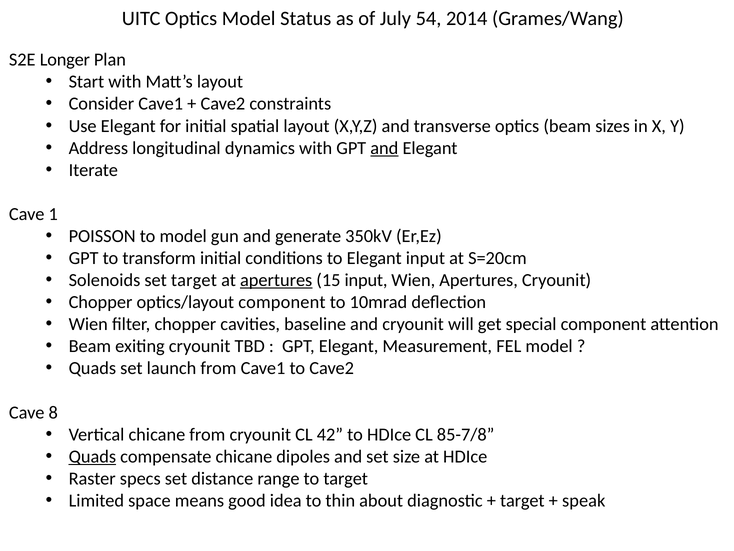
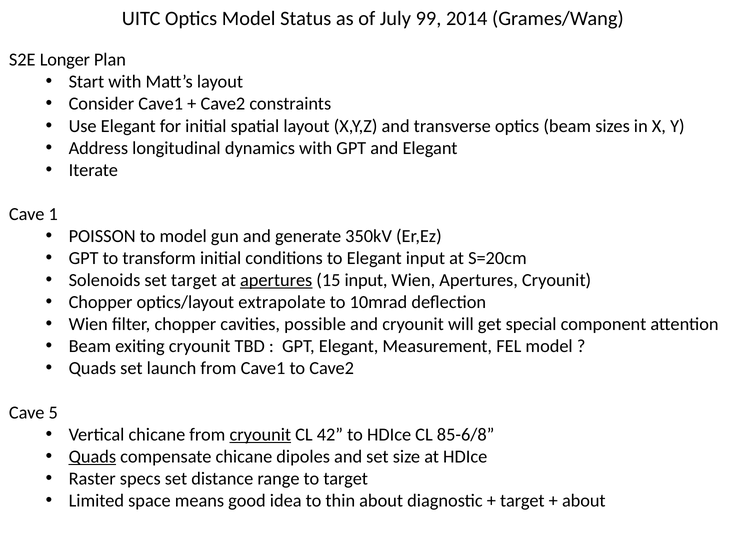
54: 54 -> 99 (429, 19)
and underline: present -> none (384, 148)
optics/layout component: component -> extrapolate (282, 302)
baseline: baseline -> possible (315, 324)
8: 8 -> 5 (53, 412)
cryounit underline: none -> present (260, 434)
85-7/8: 85-7/8 -> 85-6/8 (466, 434)
speak: speak -> about (584, 500)
